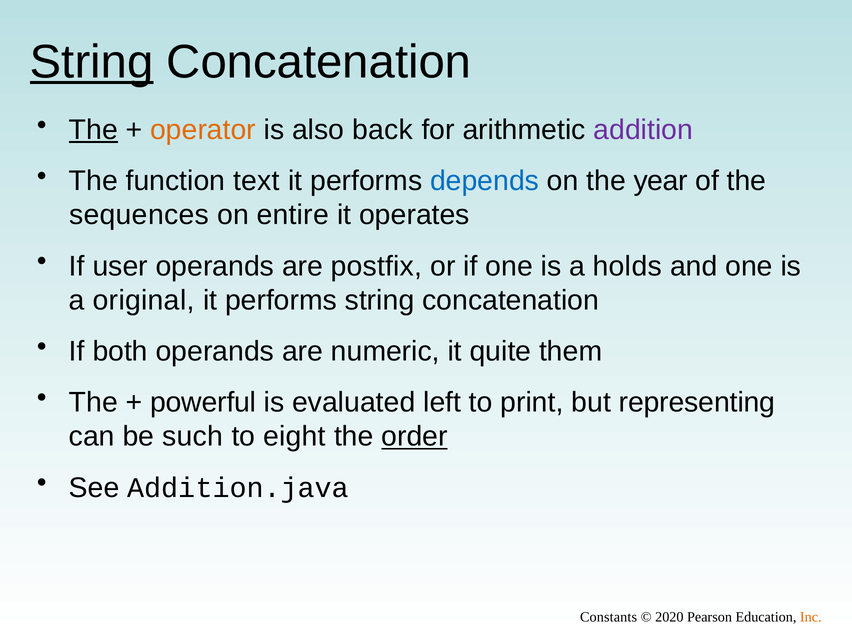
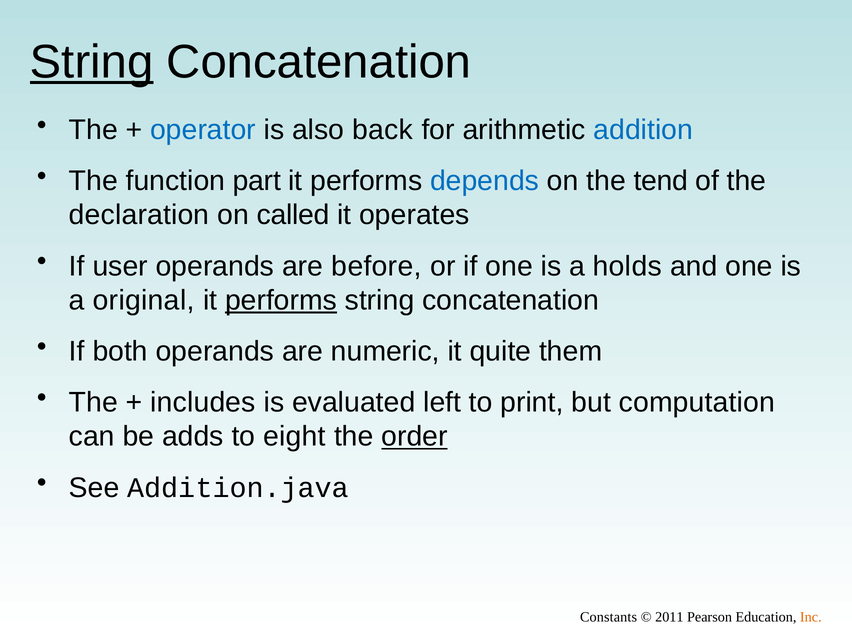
The underline: present -> none (93, 130)
operator colour: orange -> blue (203, 130)
addition colour: purple -> blue (643, 130)
text: text -> part (257, 181)
year: year -> tend (661, 181)
sequences: sequences -> declaration (139, 215)
entire: entire -> called (293, 215)
postfix: postfix -> before (376, 266)
performs underline: none -> present (281, 300)
powerful: powerful -> includes (203, 402)
representing: representing -> computation (697, 402)
such: such -> adds (193, 437)
2020: 2020 -> 2011 (669, 617)
